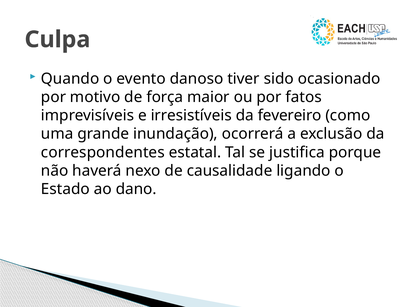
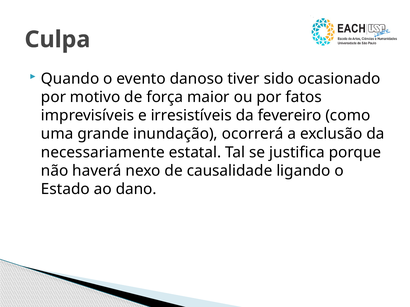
correspondentes: correspondentes -> necessariamente (103, 153)
